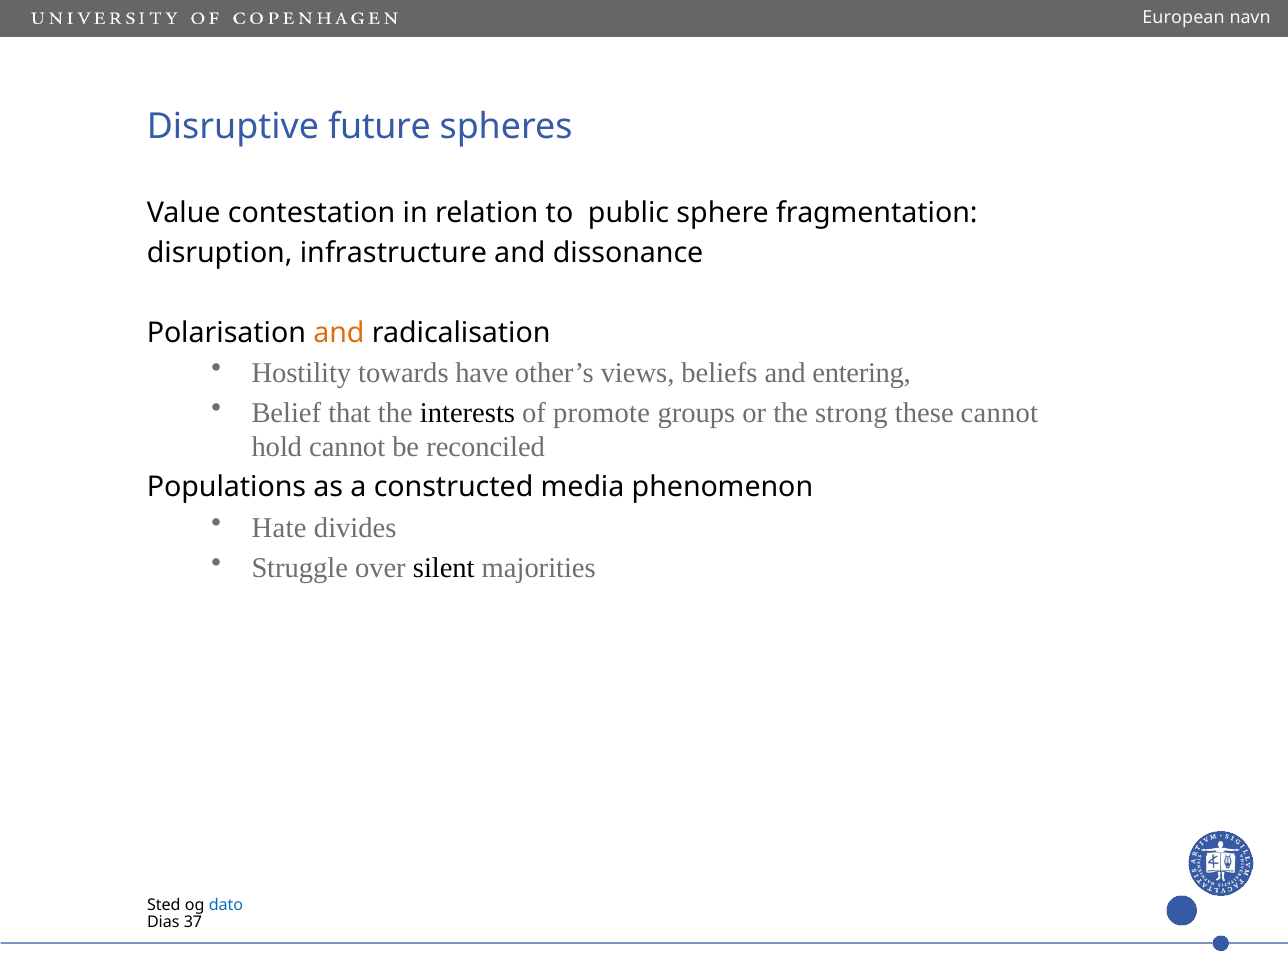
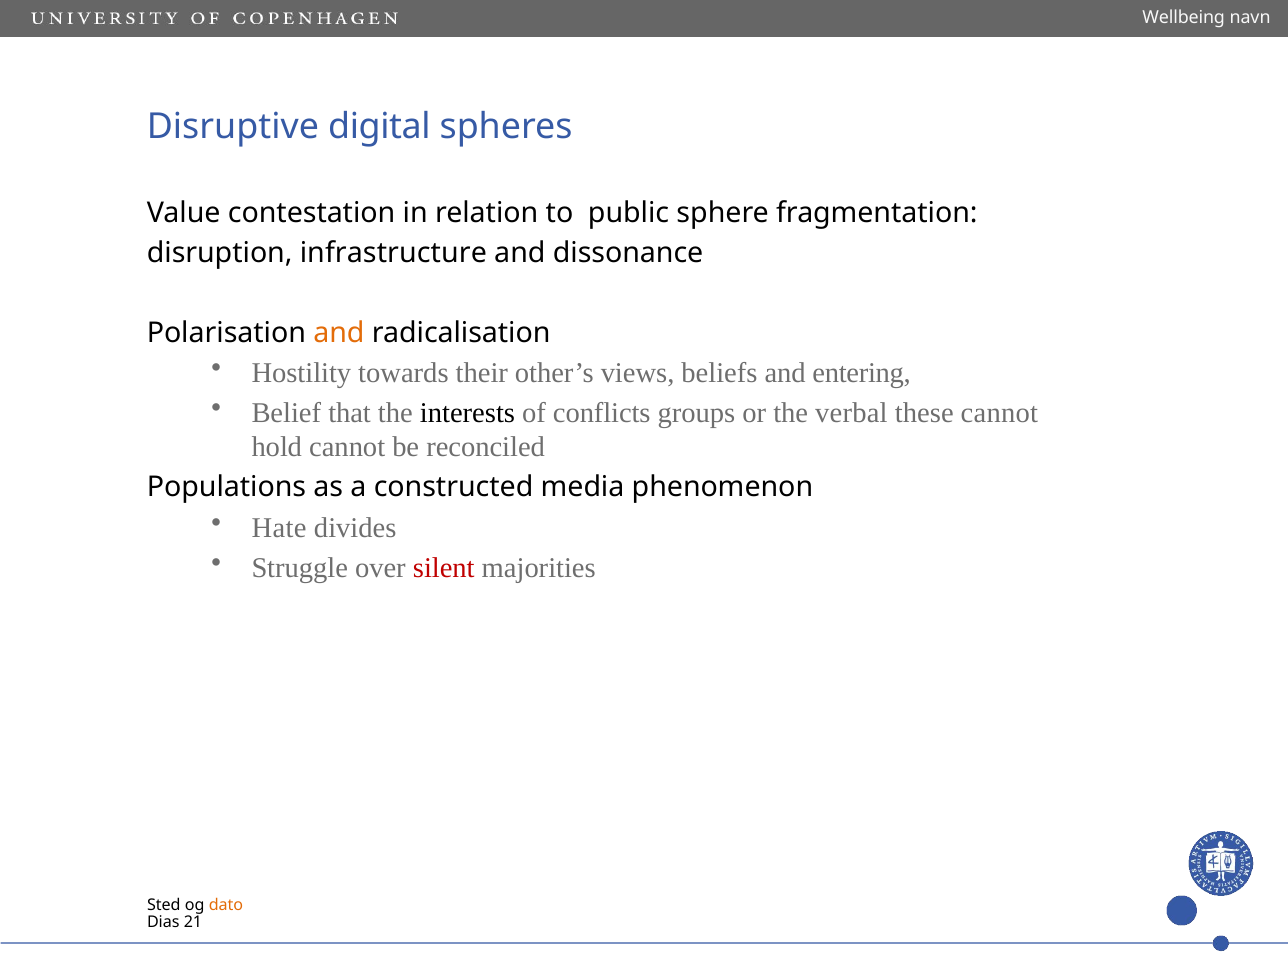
European: European -> Wellbeing (1184, 18)
future: future -> digital (379, 127)
have: have -> their (482, 373)
promote: promote -> conflicts (602, 413)
strong: strong -> verbal (851, 413)
silent colour: black -> red (444, 568)
dato colour: blue -> orange (226, 905)
37: 37 -> 21 (193, 922)
